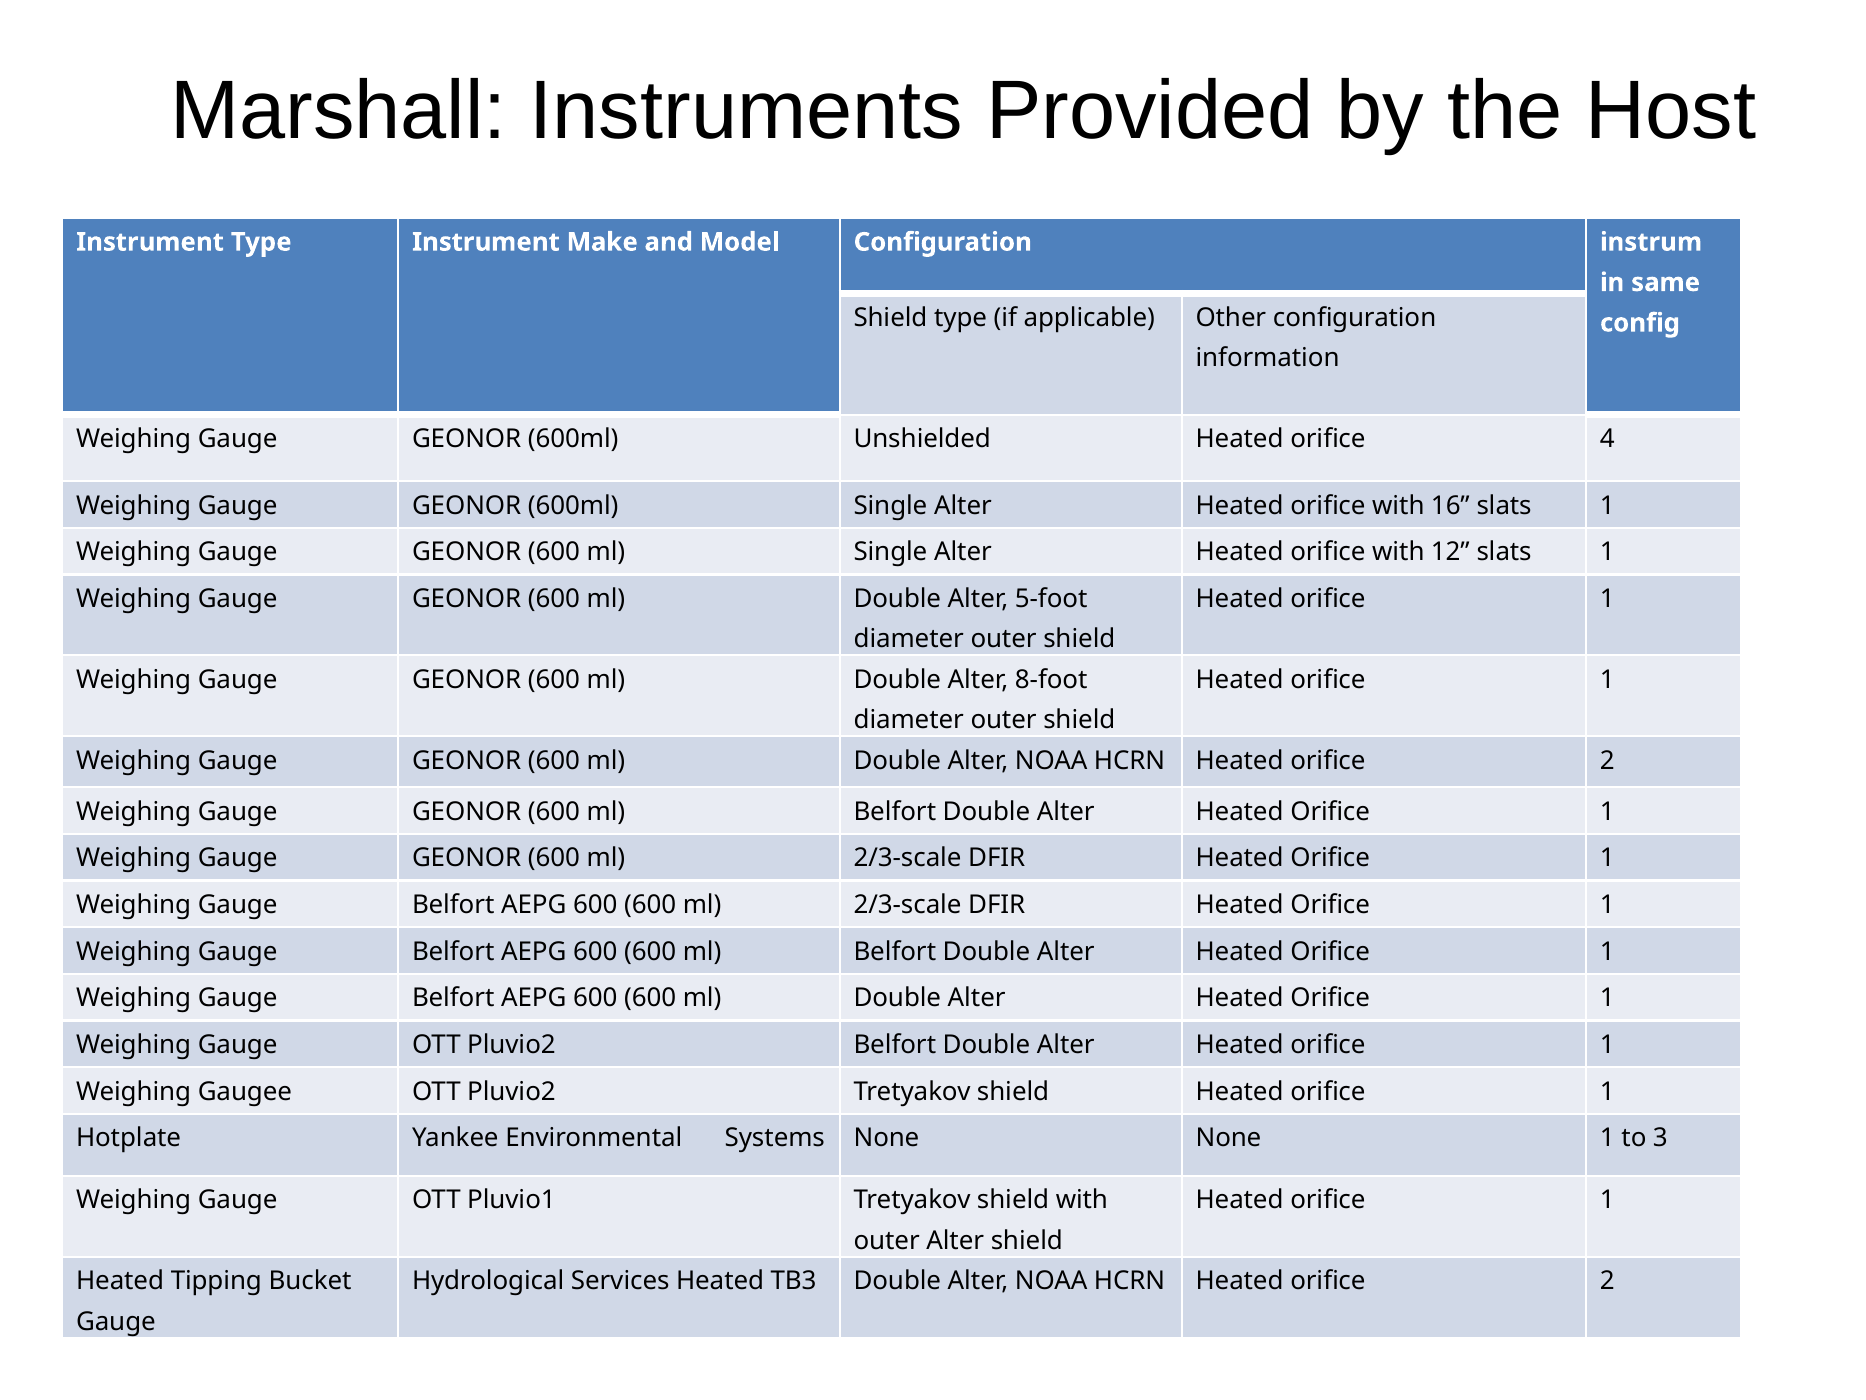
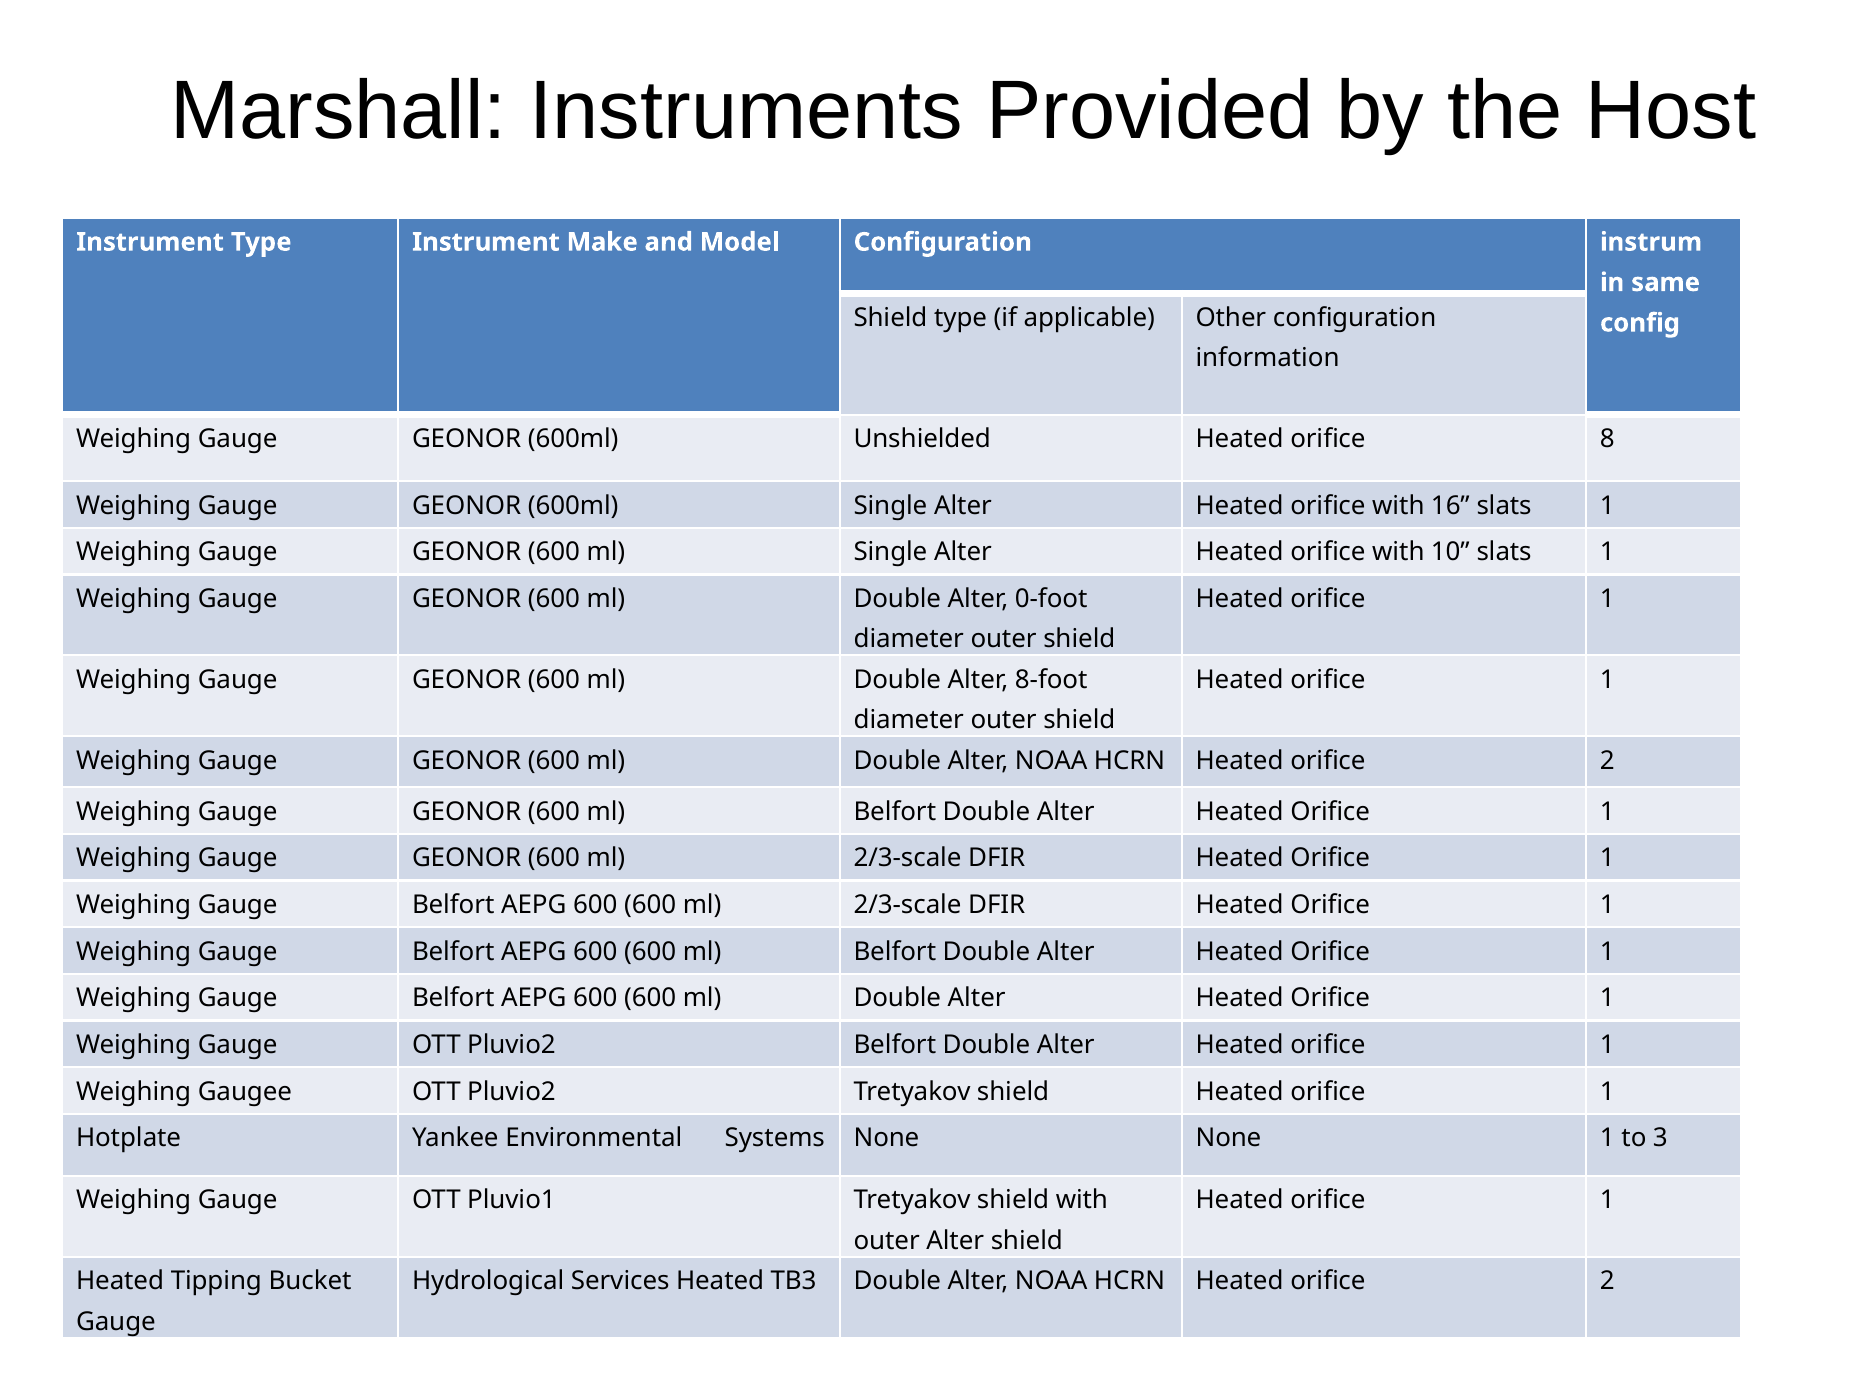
4: 4 -> 8 (1607, 439)
12: 12 -> 10 (1450, 552)
5-foot: 5-foot -> 0-foot (1051, 599)
